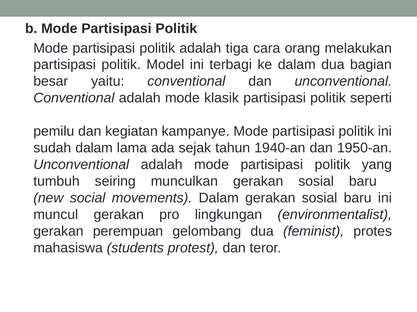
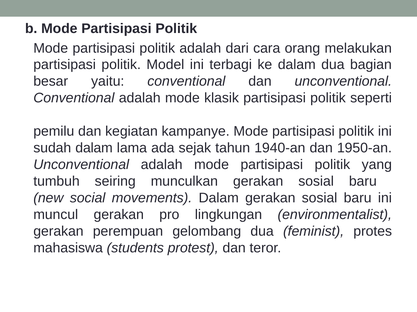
tiga: tiga -> dari (237, 48)
